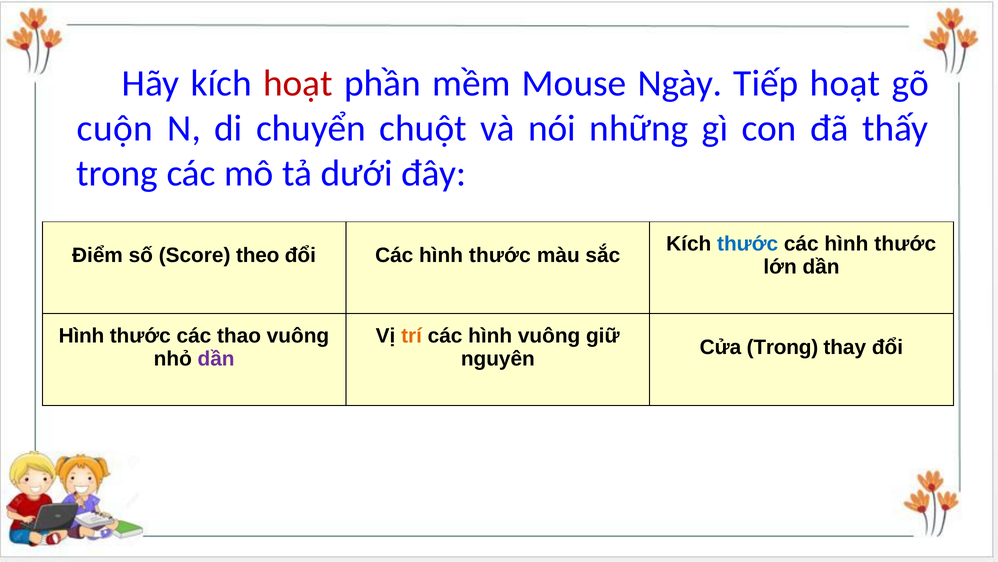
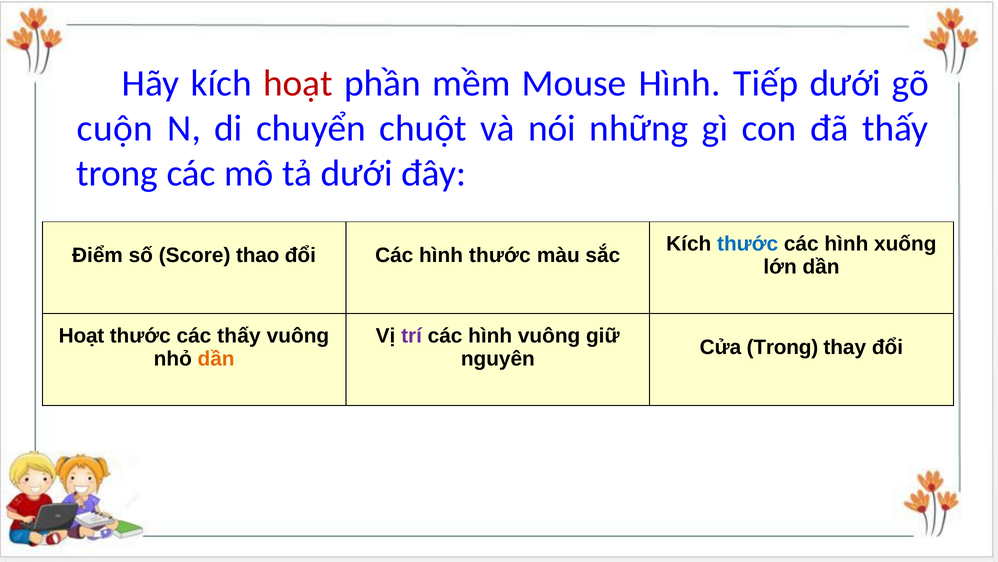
Mouse Ngày: Ngày -> Hình (680, 83)
Tiếp hoạt: hoạt -> dưới (845, 83)
thước: thước -> xuống (905, 243)
theo: theo -> thao (258, 255)
Hình: Hình -> Hoạt (82, 335)
các thao: thao -> thấy (239, 335)
trí colour: orange -> purple (412, 335)
dần colour: purple -> orange (216, 359)
